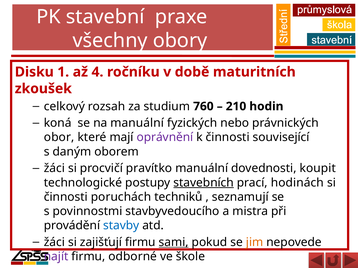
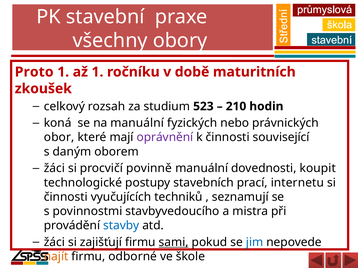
Disku: Disku -> Proto (34, 72)
až 4: 4 -> 1 (97, 72)
760: 760 -> 523 (203, 107)
pravítko: pravítko -> povinně (149, 169)
stavebních underline: present -> none (204, 183)
hodinách: hodinách -> internetu (297, 183)
poruchách: poruchách -> vyučujících (121, 197)
jim colour: orange -> blue (255, 243)
najít colour: purple -> orange (56, 257)
